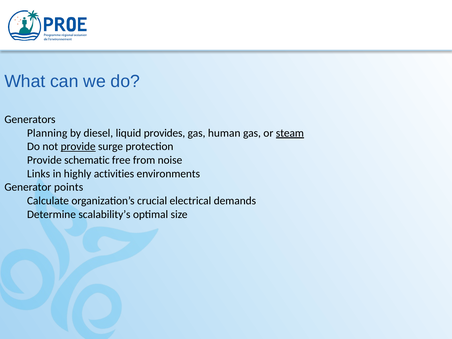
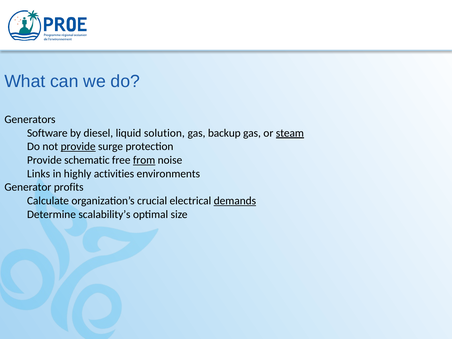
Planning: Planning -> Software (47, 133)
provides: provides -> solution (164, 133)
human: human -> backup (224, 133)
from underline: none -> present (144, 160)
points: points -> profits (69, 187)
demands underline: none -> present (235, 201)
